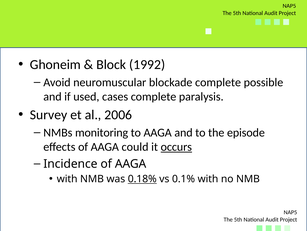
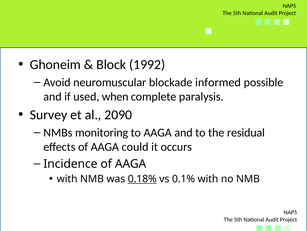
blockade complete: complete -> informed (218, 82)
cases: cases -> when (115, 96)
2006: 2006 -> 2090 (118, 115)
episode: episode -> residual (246, 132)
occurs underline: present -> none (176, 147)
